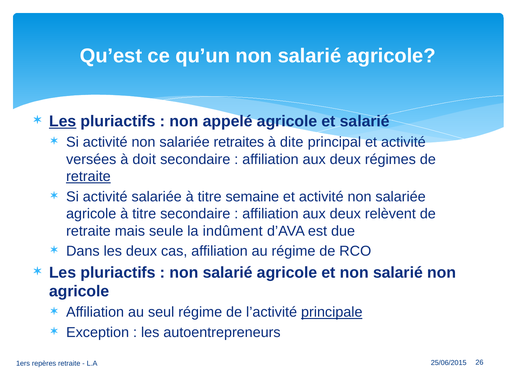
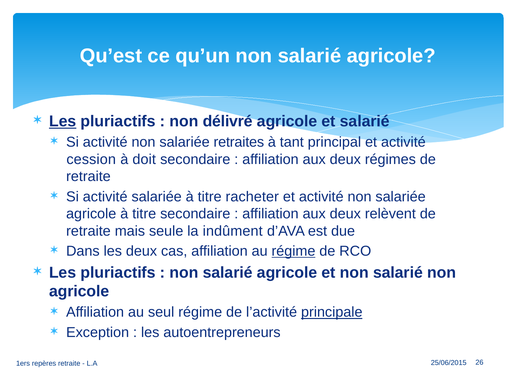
appelé: appelé -> délivré (228, 121)
dite: dite -> tant (292, 142)
versées: versées -> cession (91, 159)
retraite underline: present -> none (88, 177)
semaine: semaine -> racheter (252, 197)
régime underline: none -> present (293, 251)
